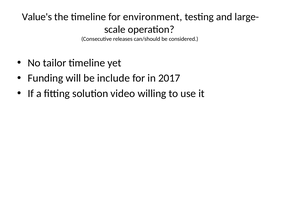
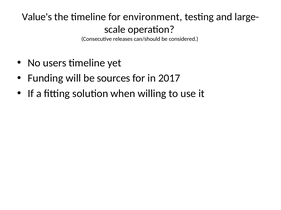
tailor: tailor -> users (55, 63)
include: include -> sources (114, 78)
video: video -> when (123, 94)
